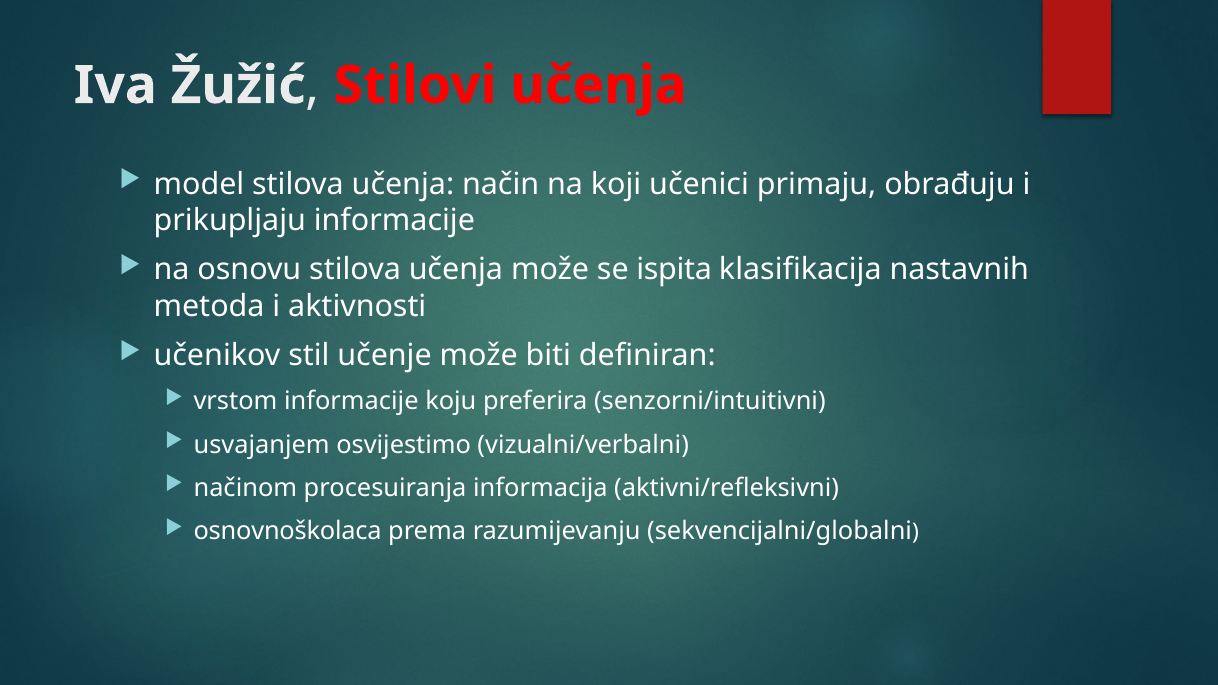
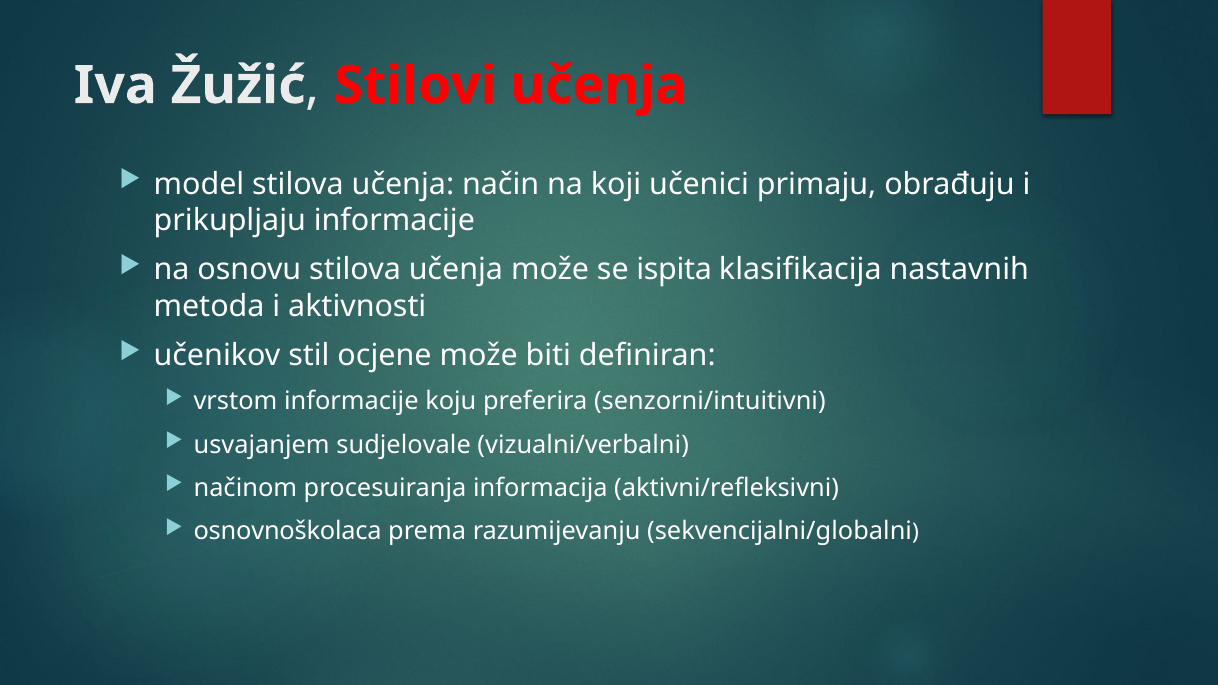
učenje: učenje -> ocjene (385, 356)
osvijestimo: osvijestimo -> sudjelovale (404, 445)
